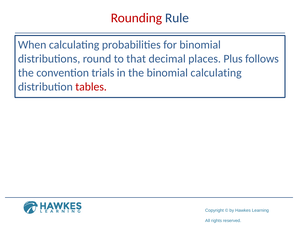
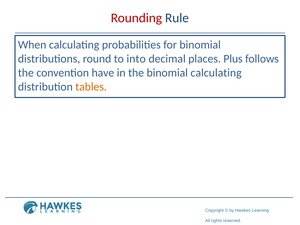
that: that -> into (136, 59)
trials: trials -> have (103, 73)
tables colour: red -> orange (91, 87)
